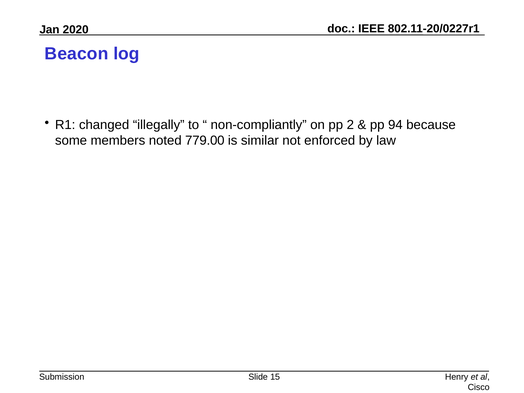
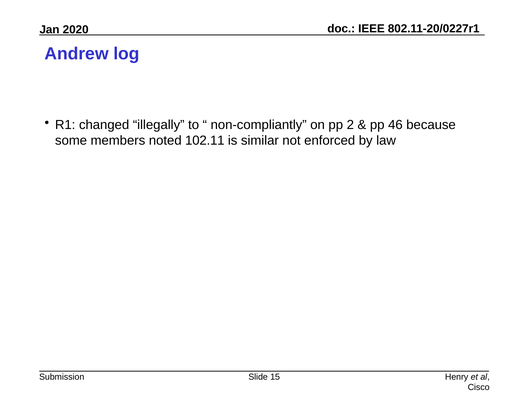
Beacon: Beacon -> Andrew (77, 54)
94: 94 -> 46 (395, 125)
779.00: 779.00 -> 102.11 (205, 141)
